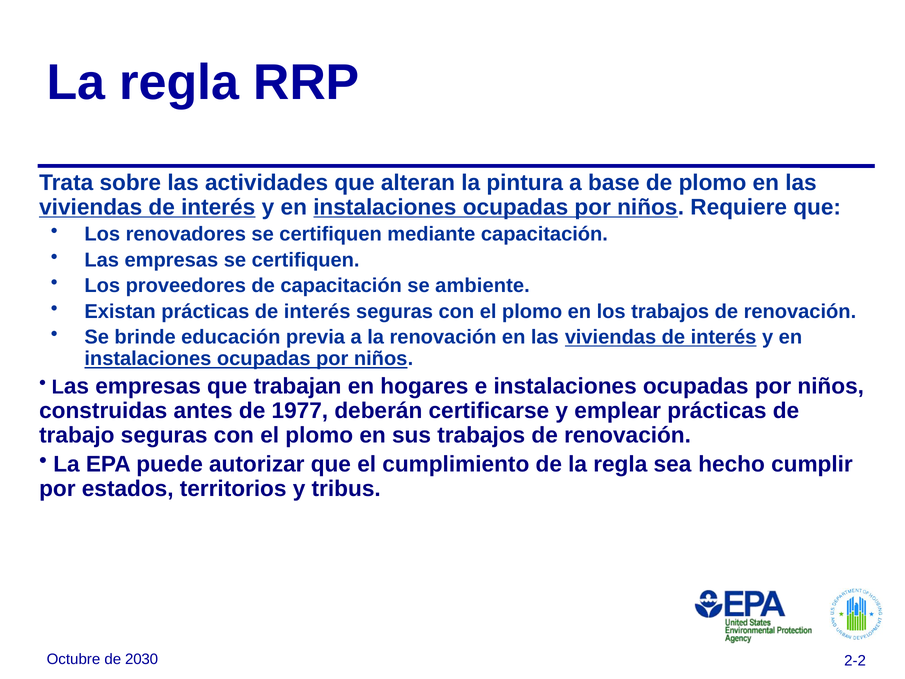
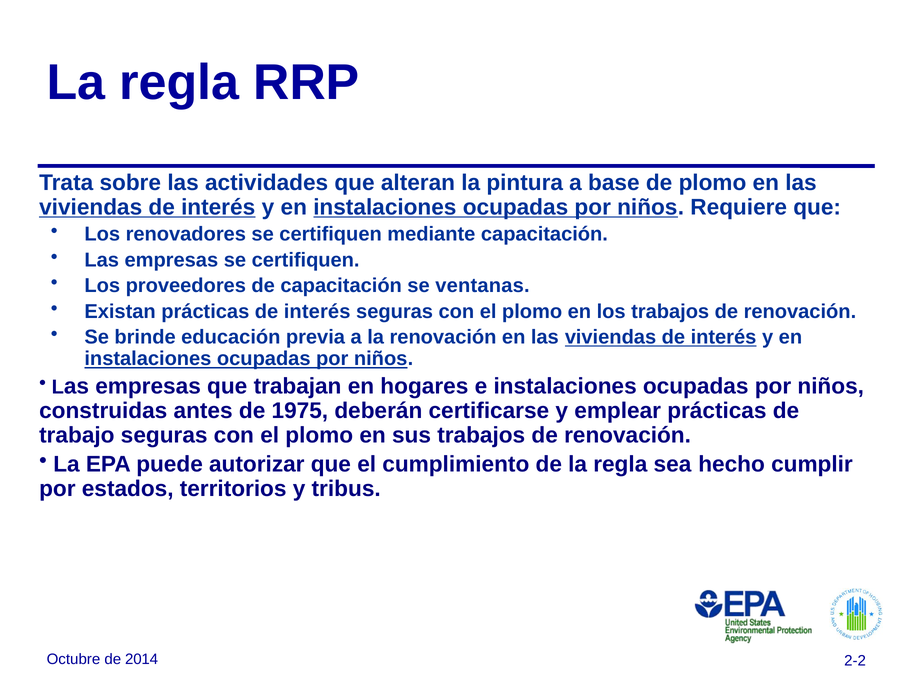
ambiente: ambiente -> ventanas (482, 286)
1977: 1977 -> 1975 (300, 411)
2030: 2030 -> 2014 (142, 659)
